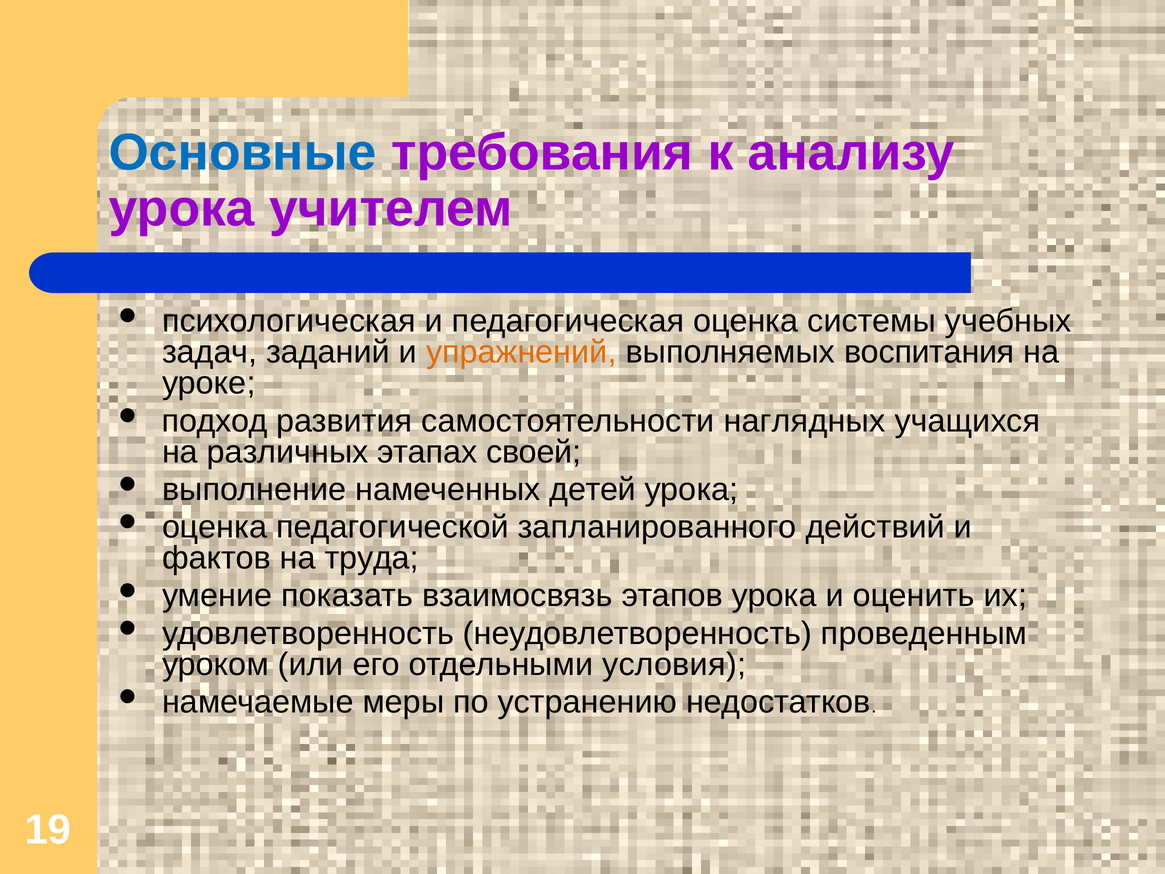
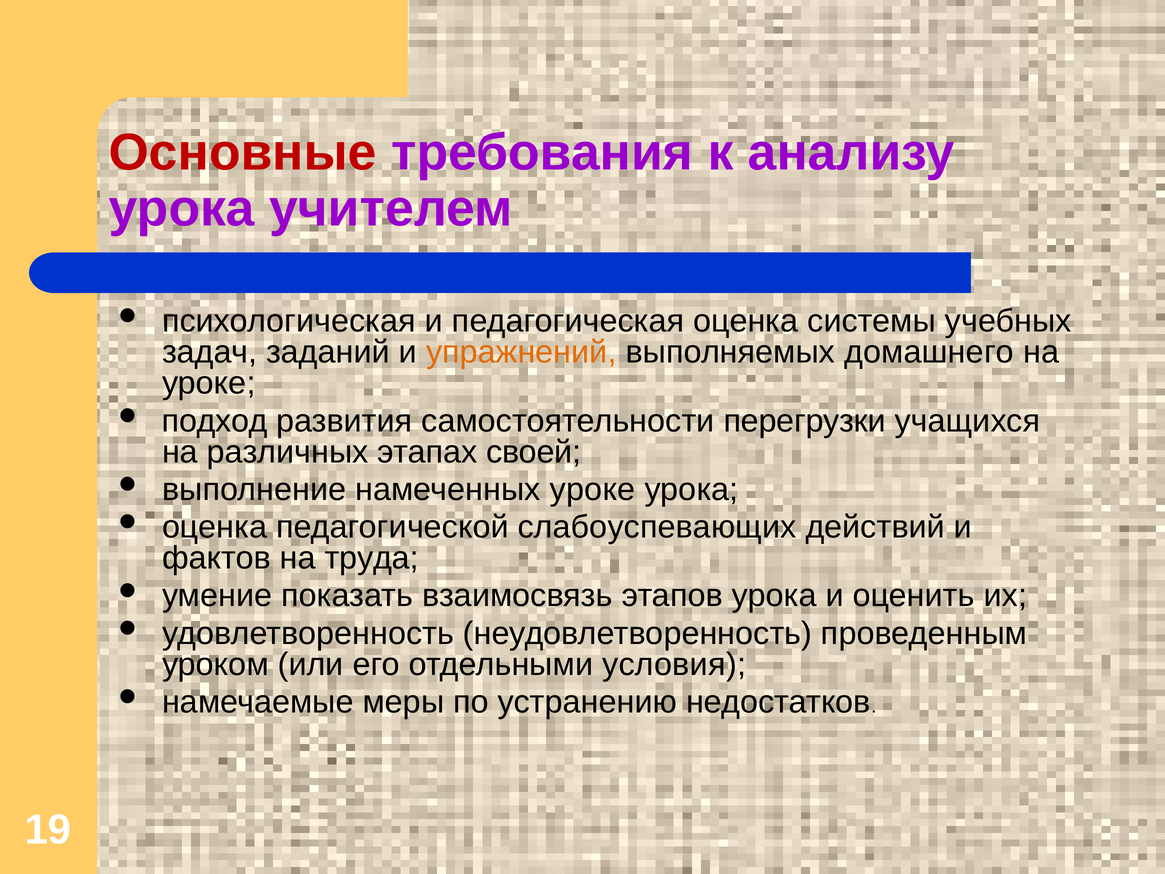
Основные colour: blue -> red (243, 153)
воспитания: воспитания -> домашнего (929, 352)
наглядных: наглядных -> перегрузки (805, 421)
намеченных детей: детей -> уроке (592, 489)
запланированного: запланированного -> слабоуспевающих (657, 527)
